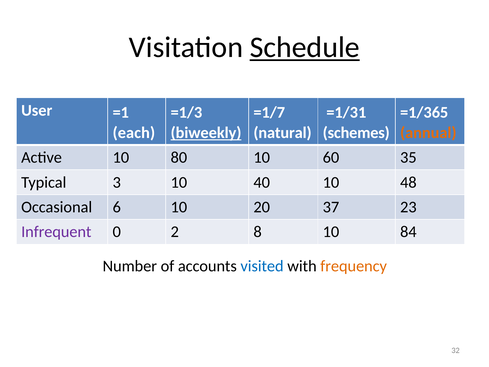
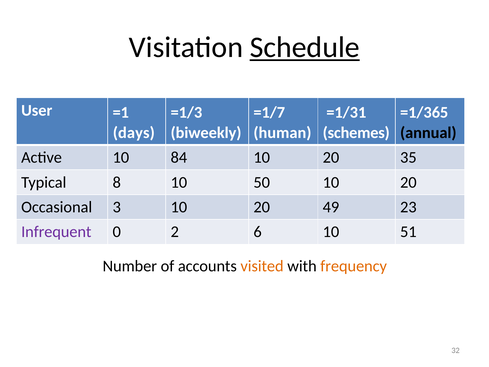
each: each -> days (134, 133)
biweekly underline: present -> none (206, 133)
natural: natural -> human (282, 133)
annual colour: orange -> black (428, 133)
80: 80 -> 84 (179, 157)
60: 60 -> 20 (331, 157)
3: 3 -> 8 (117, 182)
40: 40 -> 50 (262, 182)
48: 48 -> 20 (408, 182)
6: 6 -> 3 (117, 207)
37: 37 -> 49 (331, 207)
8: 8 -> 6 (258, 232)
84: 84 -> 51 (408, 232)
visited colour: blue -> orange (262, 266)
